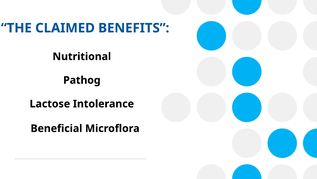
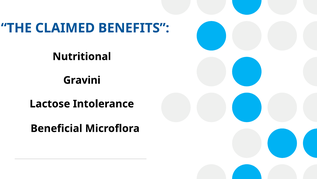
Pathog: Pathog -> Gravini (82, 80)
